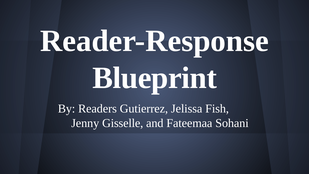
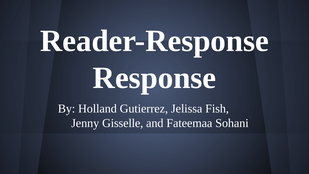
Blueprint: Blueprint -> Response (154, 78)
Readers: Readers -> Holland (97, 109)
